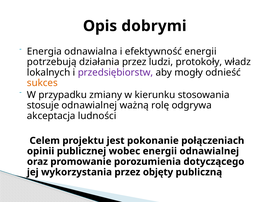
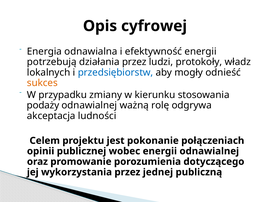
dobrymi: dobrymi -> cyfrowej (154, 26)
przedsiębiorstw colour: purple -> blue (115, 73)
stosuje: stosuje -> podaży (43, 106)
objęty: objęty -> jednej (158, 173)
